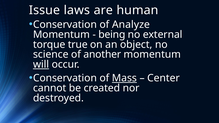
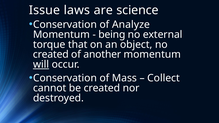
human: human -> science (138, 10)
true: true -> that (78, 45)
science: science -> created (51, 55)
Mass underline: present -> none (124, 78)
Center: Center -> Collect (164, 78)
